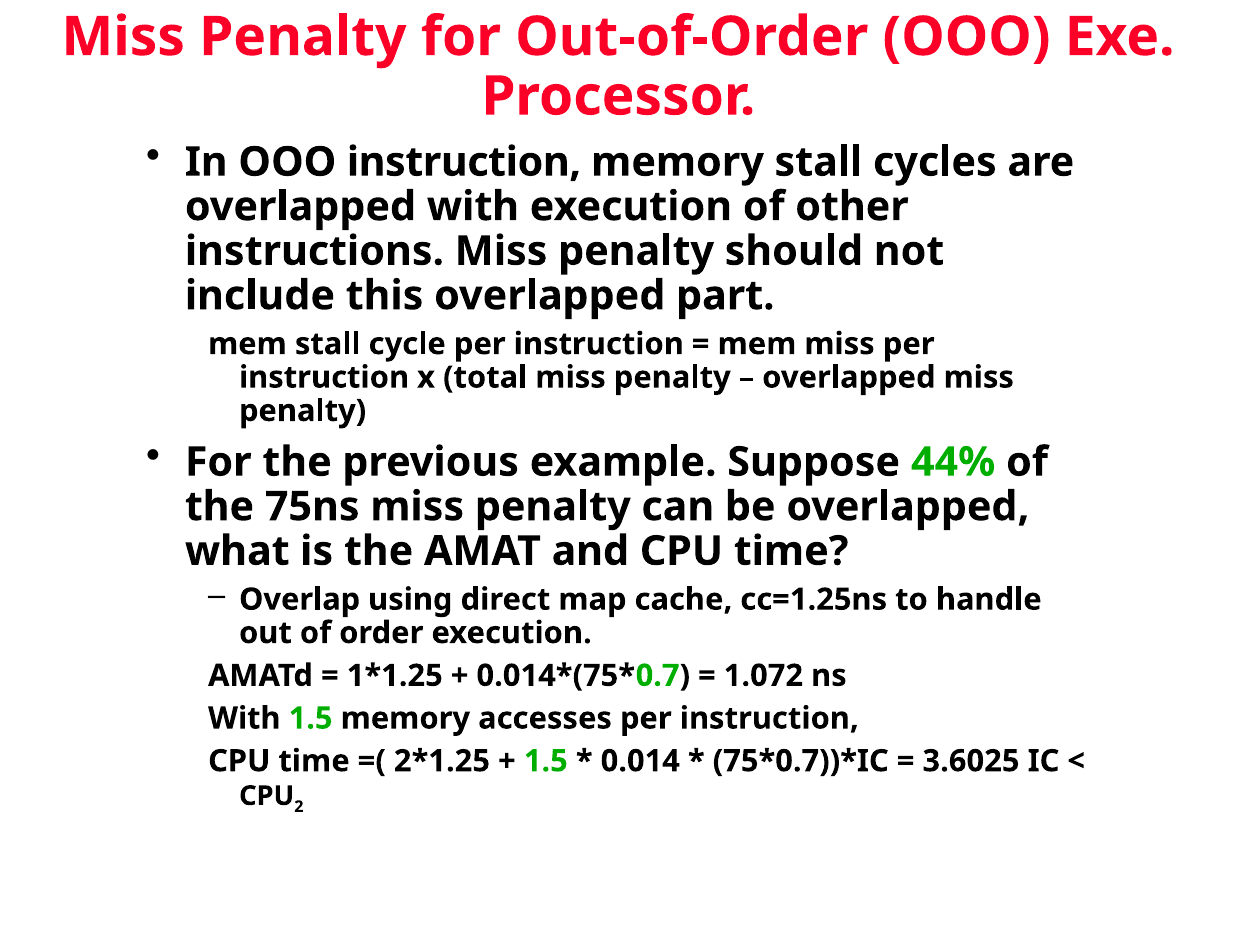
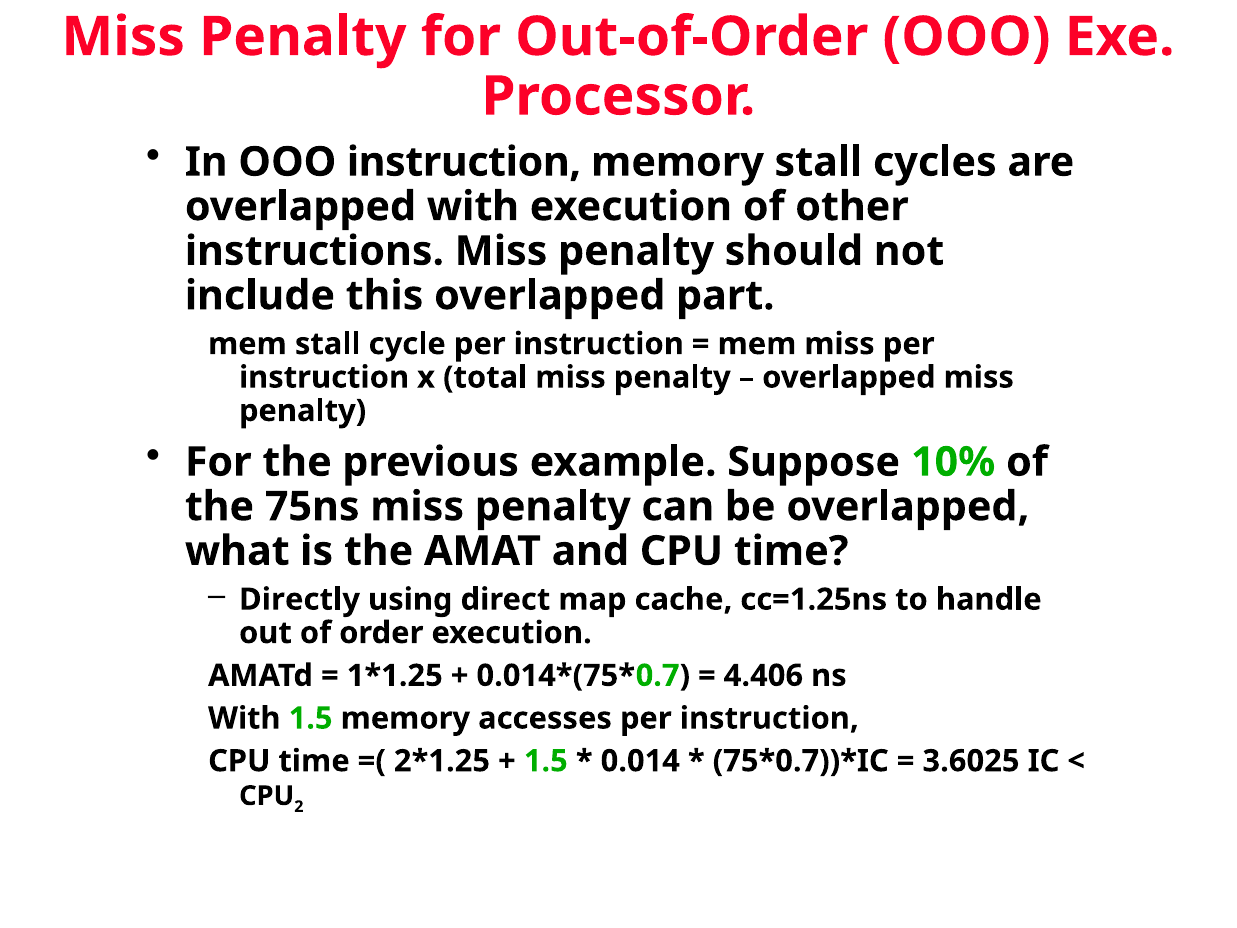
44%: 44% -> 10% (953, 462)
Overlap: Overlap -> Directly (300, 599)
1.072: 1.072 -> 4.406 (763, 675)
